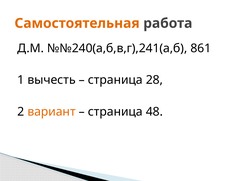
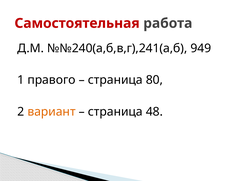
Самостоятельная colour: orange -> red (77, 23)
861: 861 -> 949 (201, 49)
вычесть: вычесть -> правого (52, 80)
28: 28 -> 80 (154, 80)
